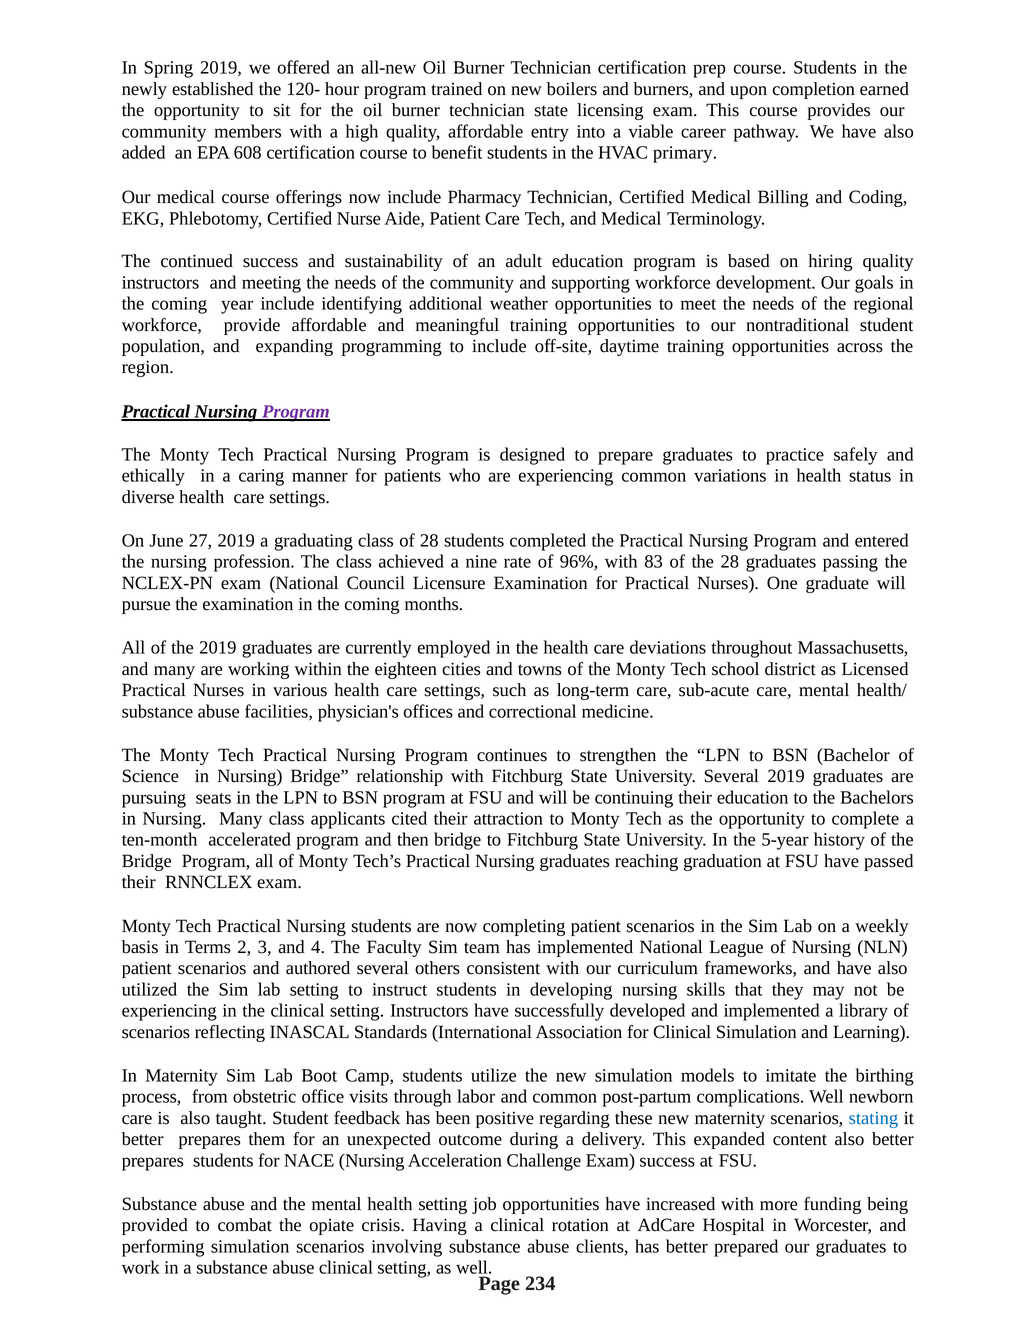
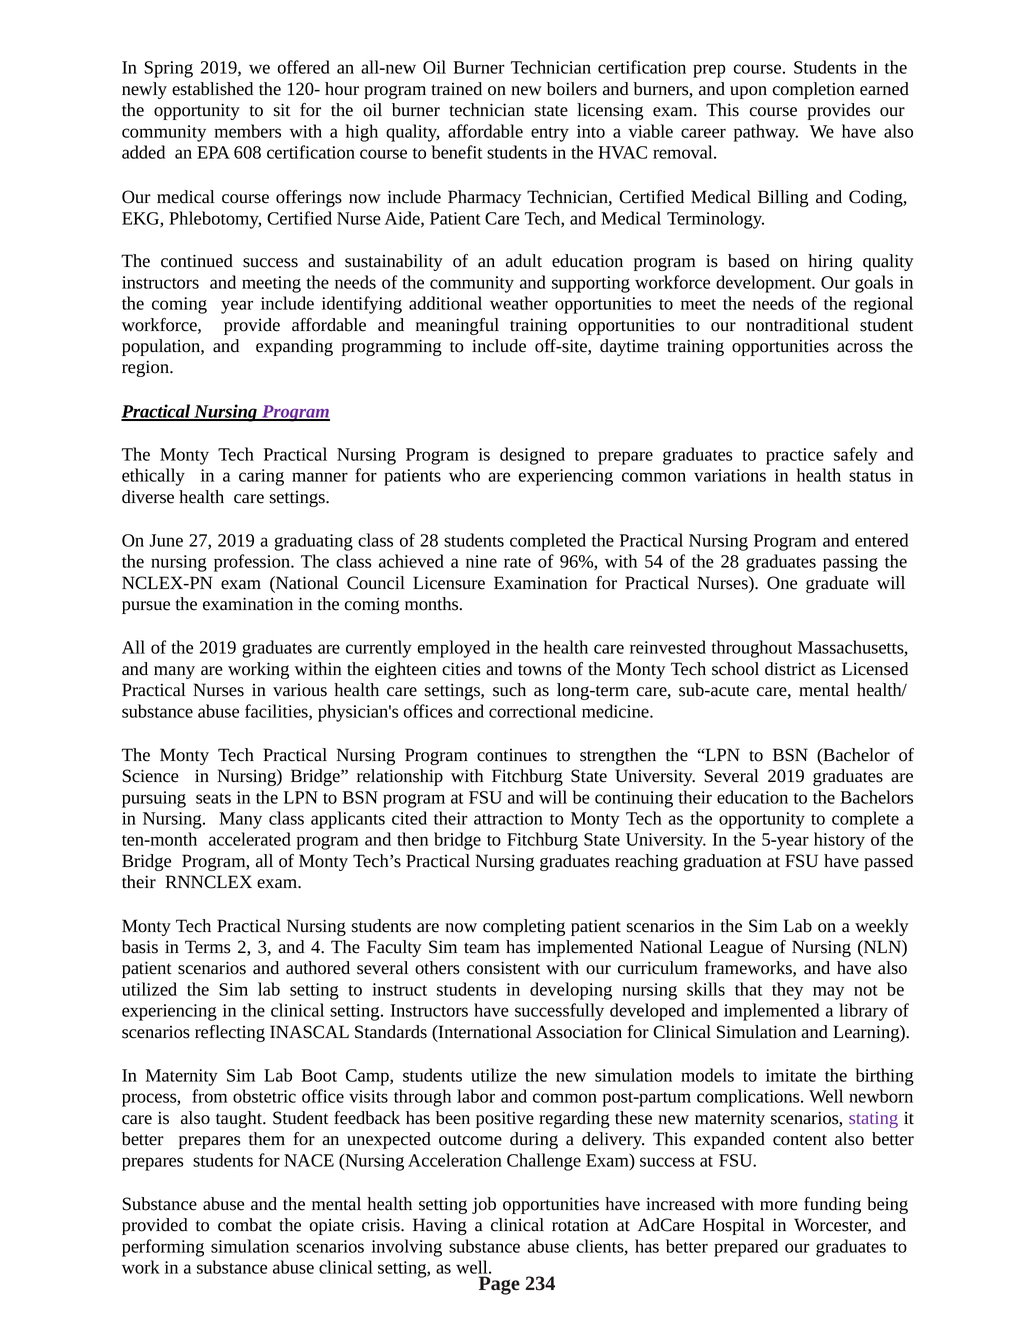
primary: primary -> removal (685, 153)
83: 83 -> 54 (654, 562)
deviations: deviations -> reinvested (668, 648)
stating colour: blue -> purple (873, 1118)
